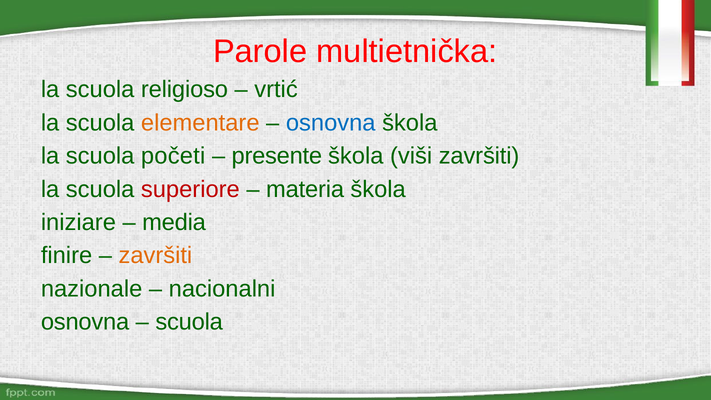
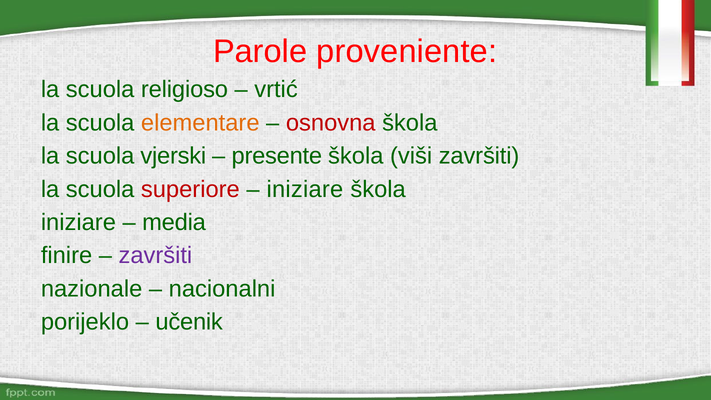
multietnička: multietnička -> proveniente (407, 52)
osnovna colour: blue -> red (331, 123)
početi: početi -> vjerski (173, 156)
materia: materia -> iniziare (305, 189)
završiti colour: orange -> purple (155, 256)
osnovna: osnovna -> porijeklo (85, 322)
scuola: scuola -> učenik (189, 322)
